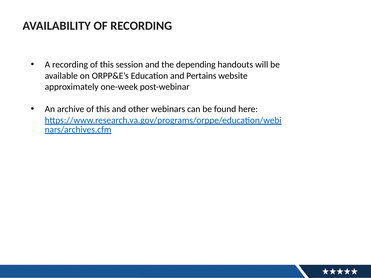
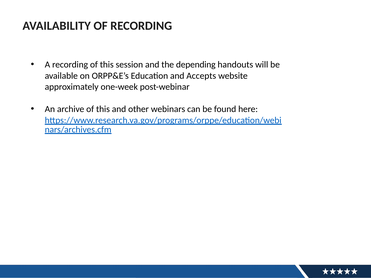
Pertains: Pertains -> Accepts (201, 76)
